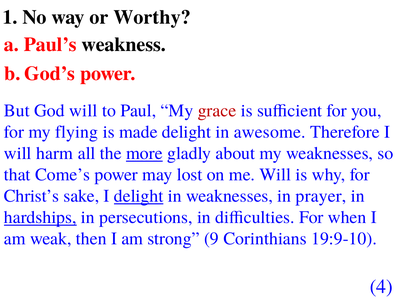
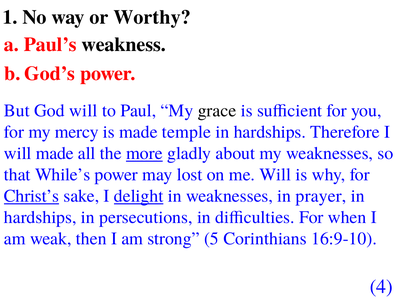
grace colour: red -> black (217, 111)
flying: flying -> mercy (77, 132)
made delight: delight -> temple (186, 132)
awesome: awesome -> hardships (270, 132)
will harm: harm -> made (55, 153)
Come’s: Come’s -> While’s (63, 175)
Christ’s underline: none -> present (32, 196)
hardships underline: present -> none (40, 217)
9: 9 -> 5 (211, 239)
19:9-10: 19:9-10 -> 16:9-10 (344, 239)
